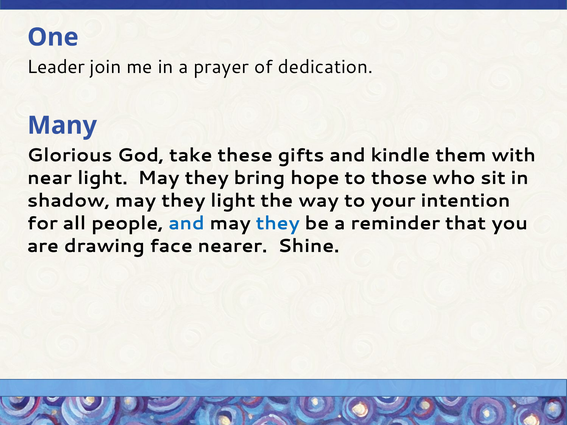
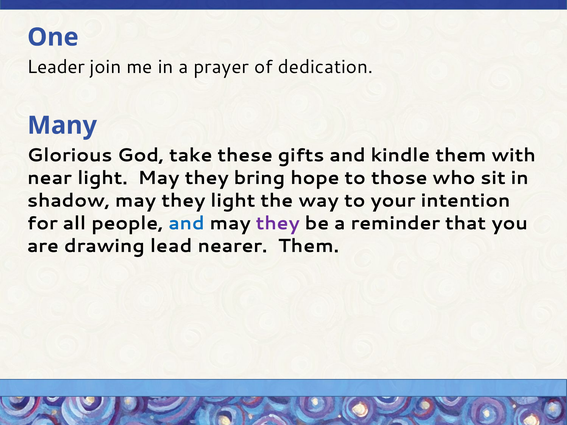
they colour: blue -> purple (278, 223)
face: face -> lead (171, 246)
nearer Shine: Shine -> Them (309, 246)
